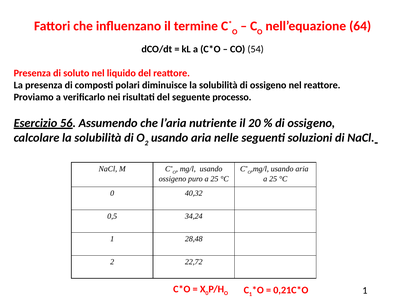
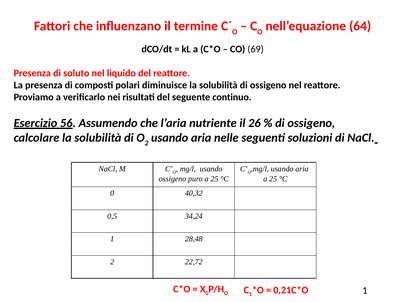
54: 54 -> 69 (256, 49)
processo: processo -> continuo (232, 97)
20: 20 -> 26 (254, 123)
